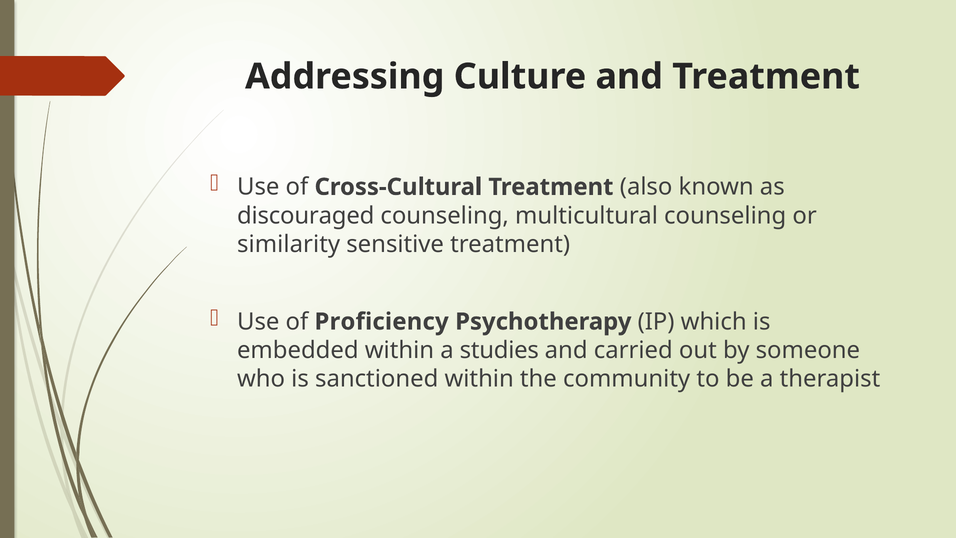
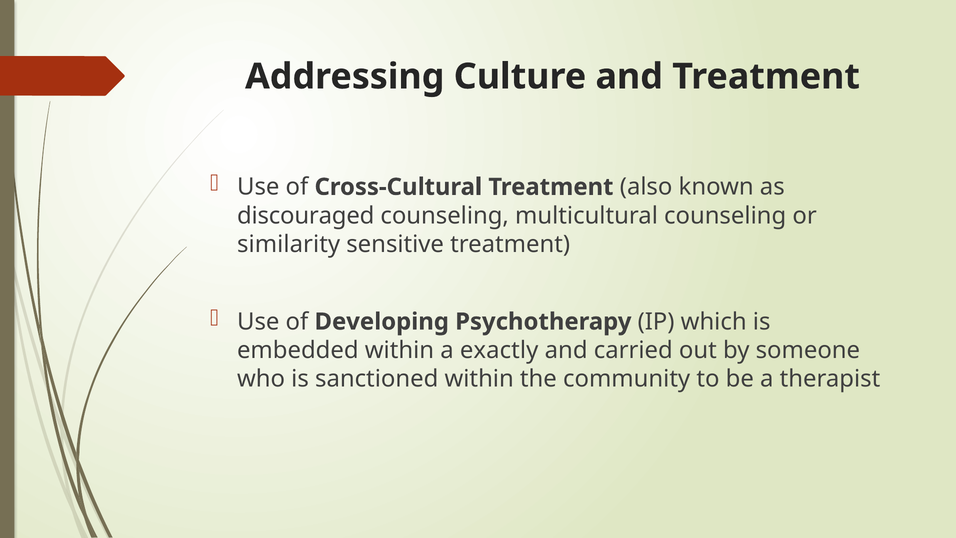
Proficiency: Proficiency -> Developing (382, 322)
studies: studies -> exactly (499, 350)
